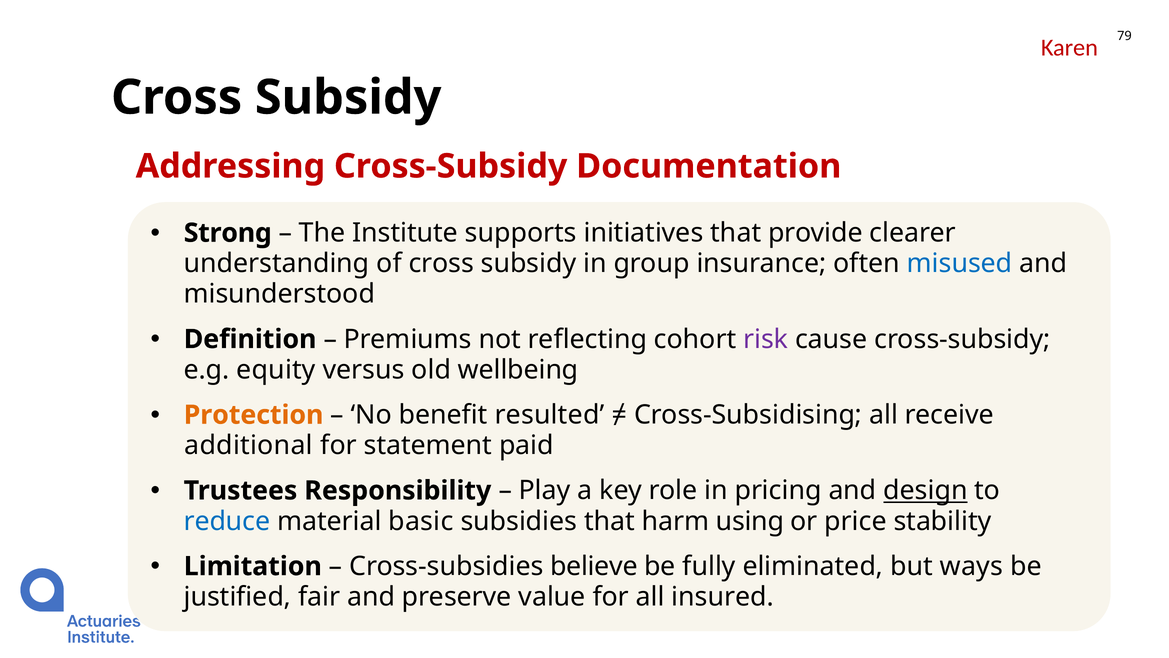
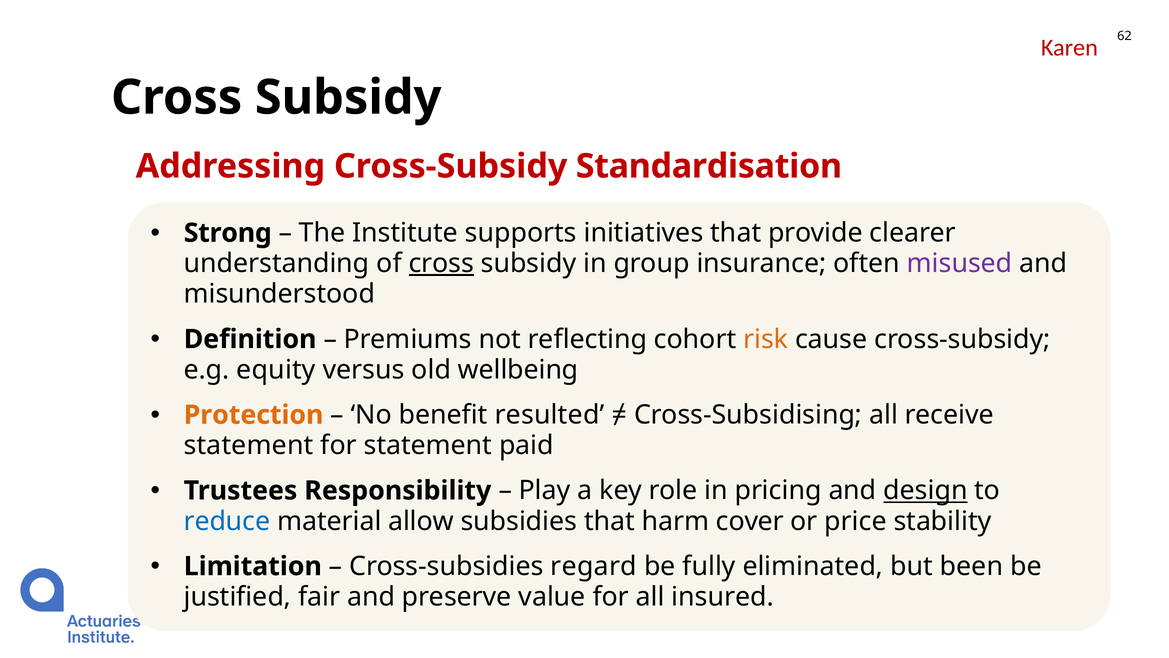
79: 79 -> 62 (1124, 36)
Documentation: Documentation -> Standardisation (709, 166)
cross underline: none -> present (441, 263)
misused colour: blue -> purple (960, 263)
risk colour: purple -> orange (766, 339)
additional: additional -> statement (249, 445)
basic: basic -> allow (421, 521)
using: using -> cover (750, 521)
believe: believe -> regard (594, 566)
ways: ways -> been (971, 566)
